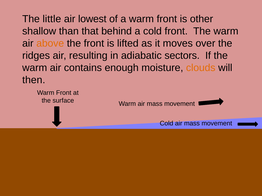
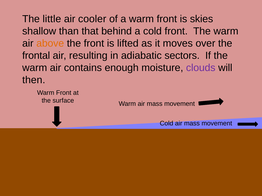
lowest: lowest -> cooler (92, 19)
other: other -> skies (202, 19)
ridges: ridges -> frontal (36, 56)
clouds colour: orange -> purple (201, 68)
